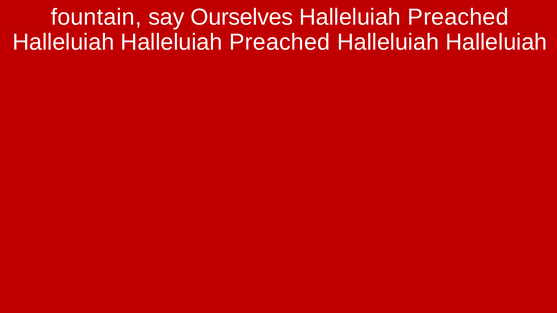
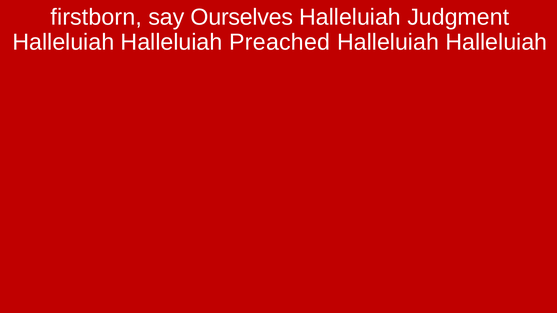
fountain: fountain -> firstborn (96, 17)
Preached: Preached -> Judgment (458, 17)
